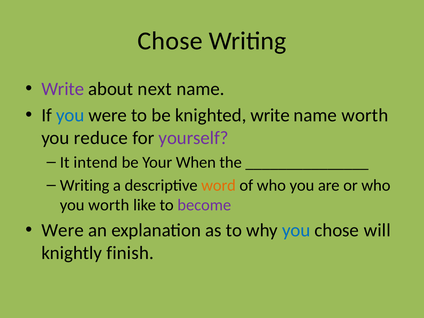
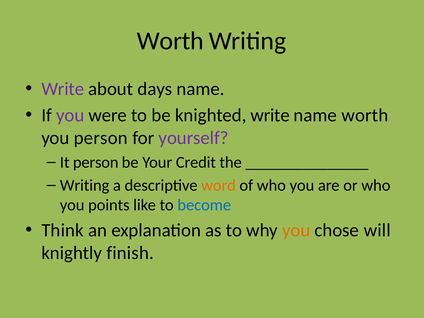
Chose: Chose -> Worth (170, 41)
next: next -> days (155, 89)
you colour: blue -> purple (70, 115)
you reduce: reduce -> person (101, 138)
It intend: intend -> person (96, 162)
When: When -> Credit (196, 162)
you worth: worth -> points (109, 205)
become colour: purple -> blue (204, 205)
Were: Were -> Think (63, 230)
you colour: blue -> orange (296, 230)
